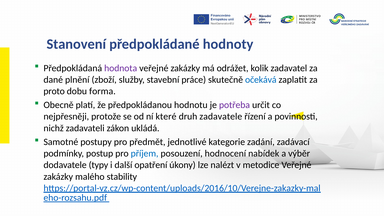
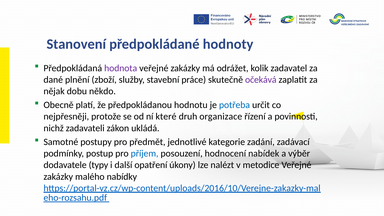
očekává colour: blue -> purple (261, 80)
proto: proto -> nějak (54, 91)
forma: forma -> někdo (102, 91)
potřeba colour: purple -> blue (234, 105)
zadavatele: zadavatele -> organizace (221, 117)
stability: stability -> nabídky (122, 177)
